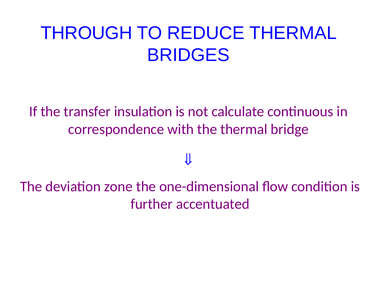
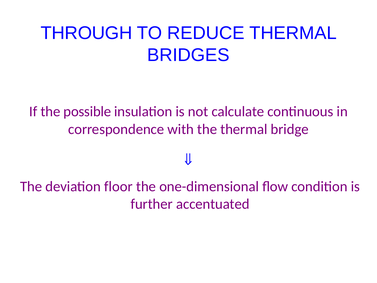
transfer: transfer -> possible (87, 112)
zone: zone -> floor (118, 186)
